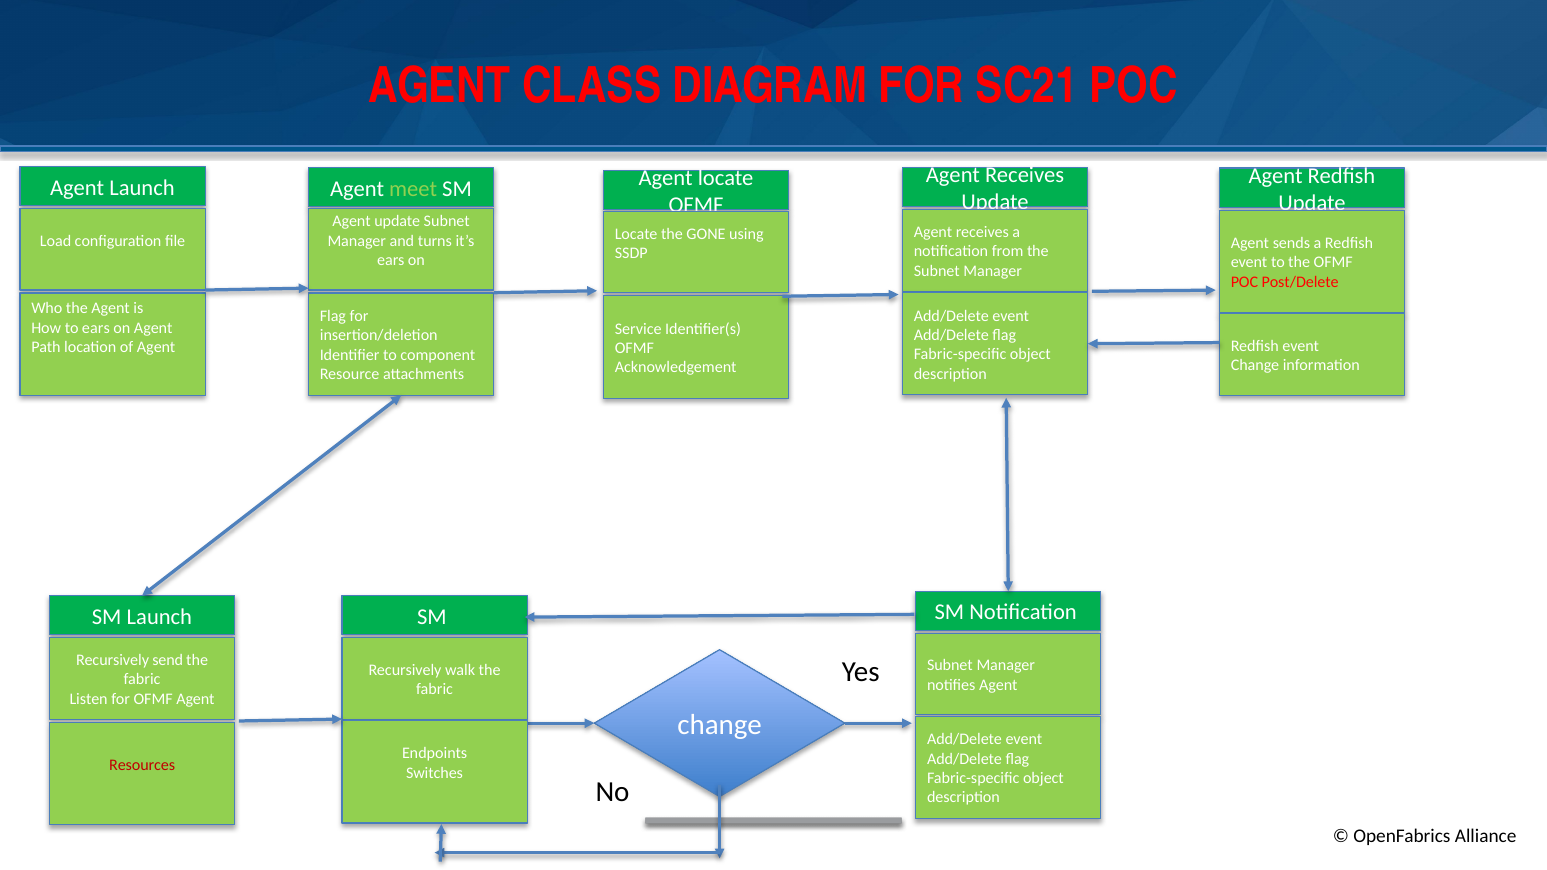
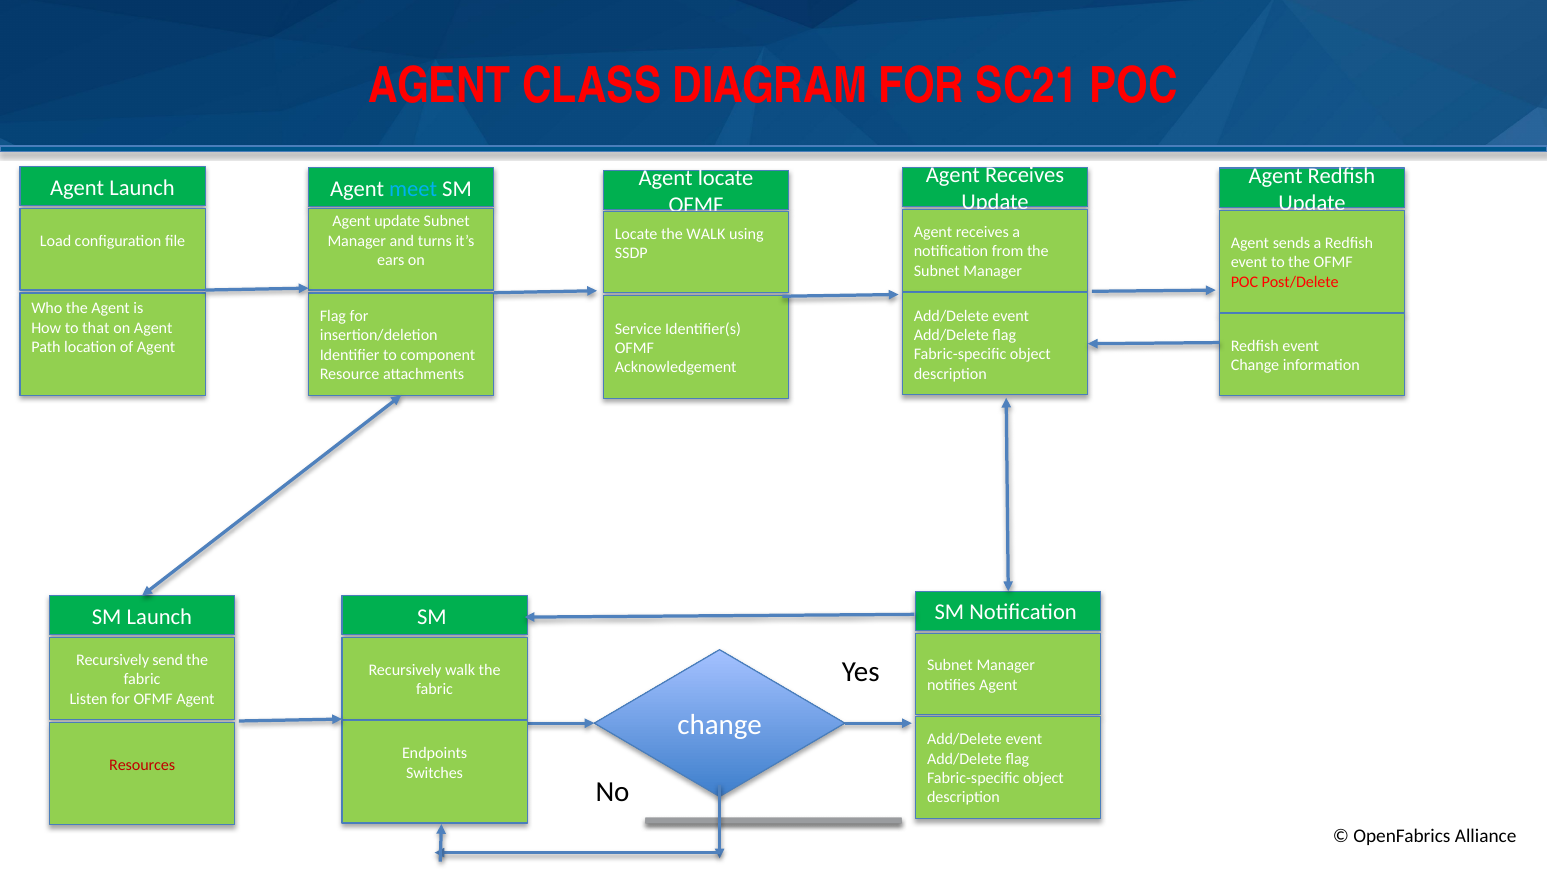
meet colour: light green -> light blue (413, 189)
the GONE: GONE -> WALK (706, 234)
to ears: ears -> that (96, 328)
